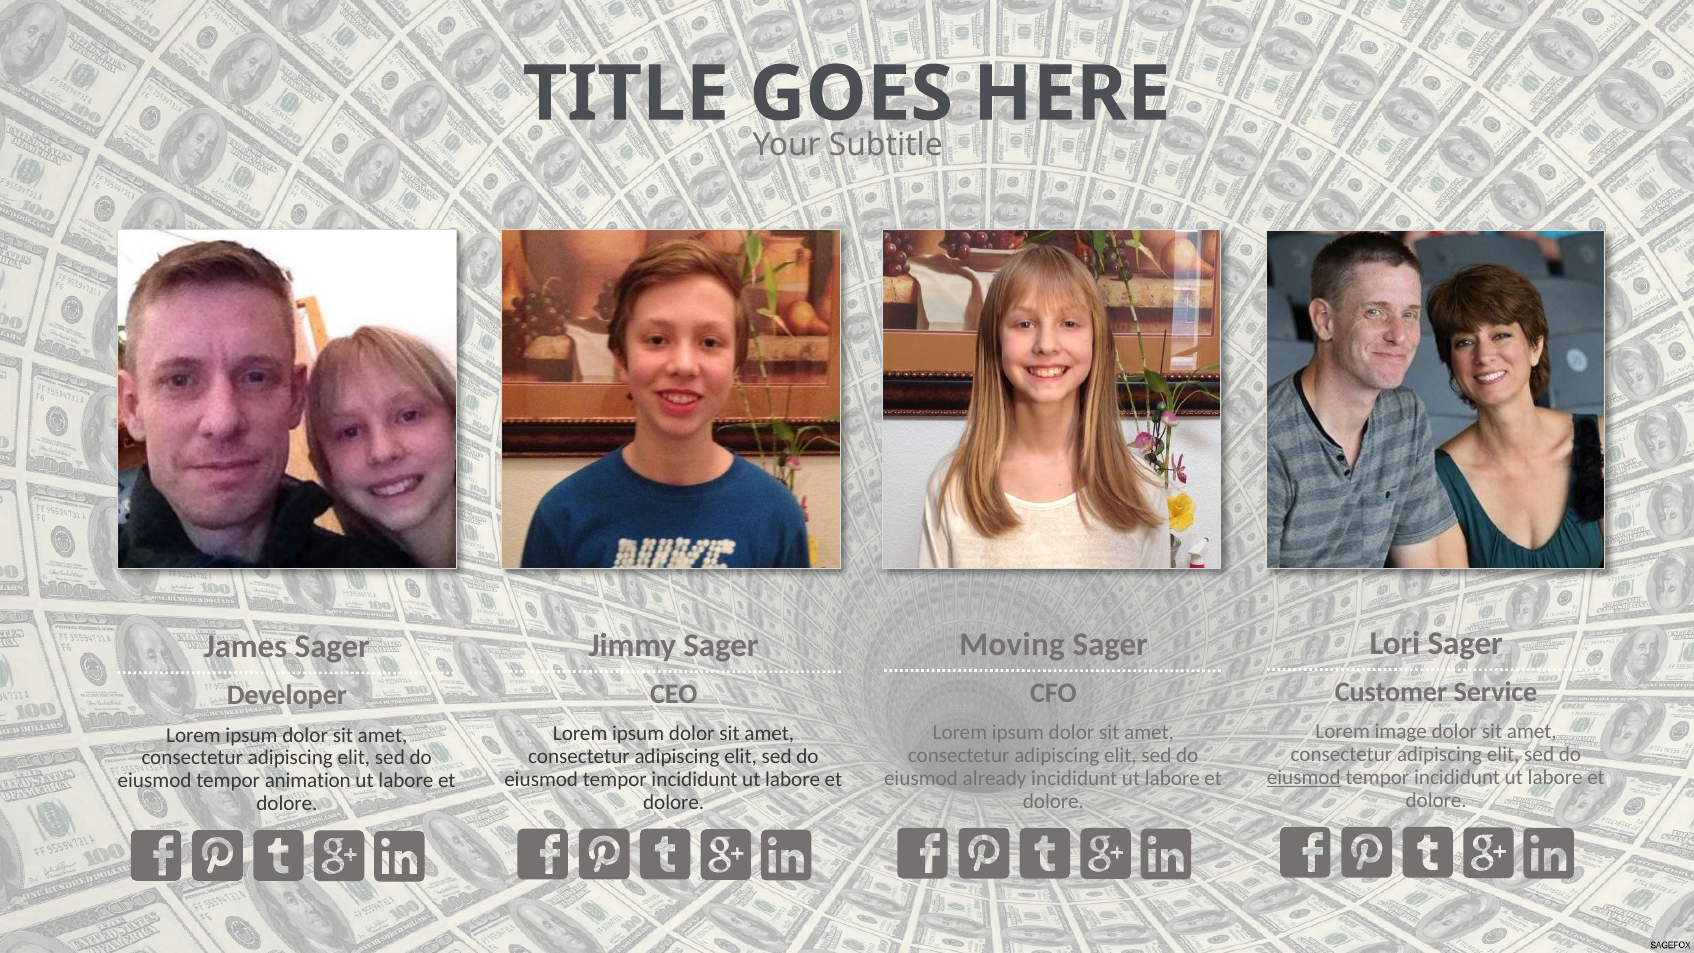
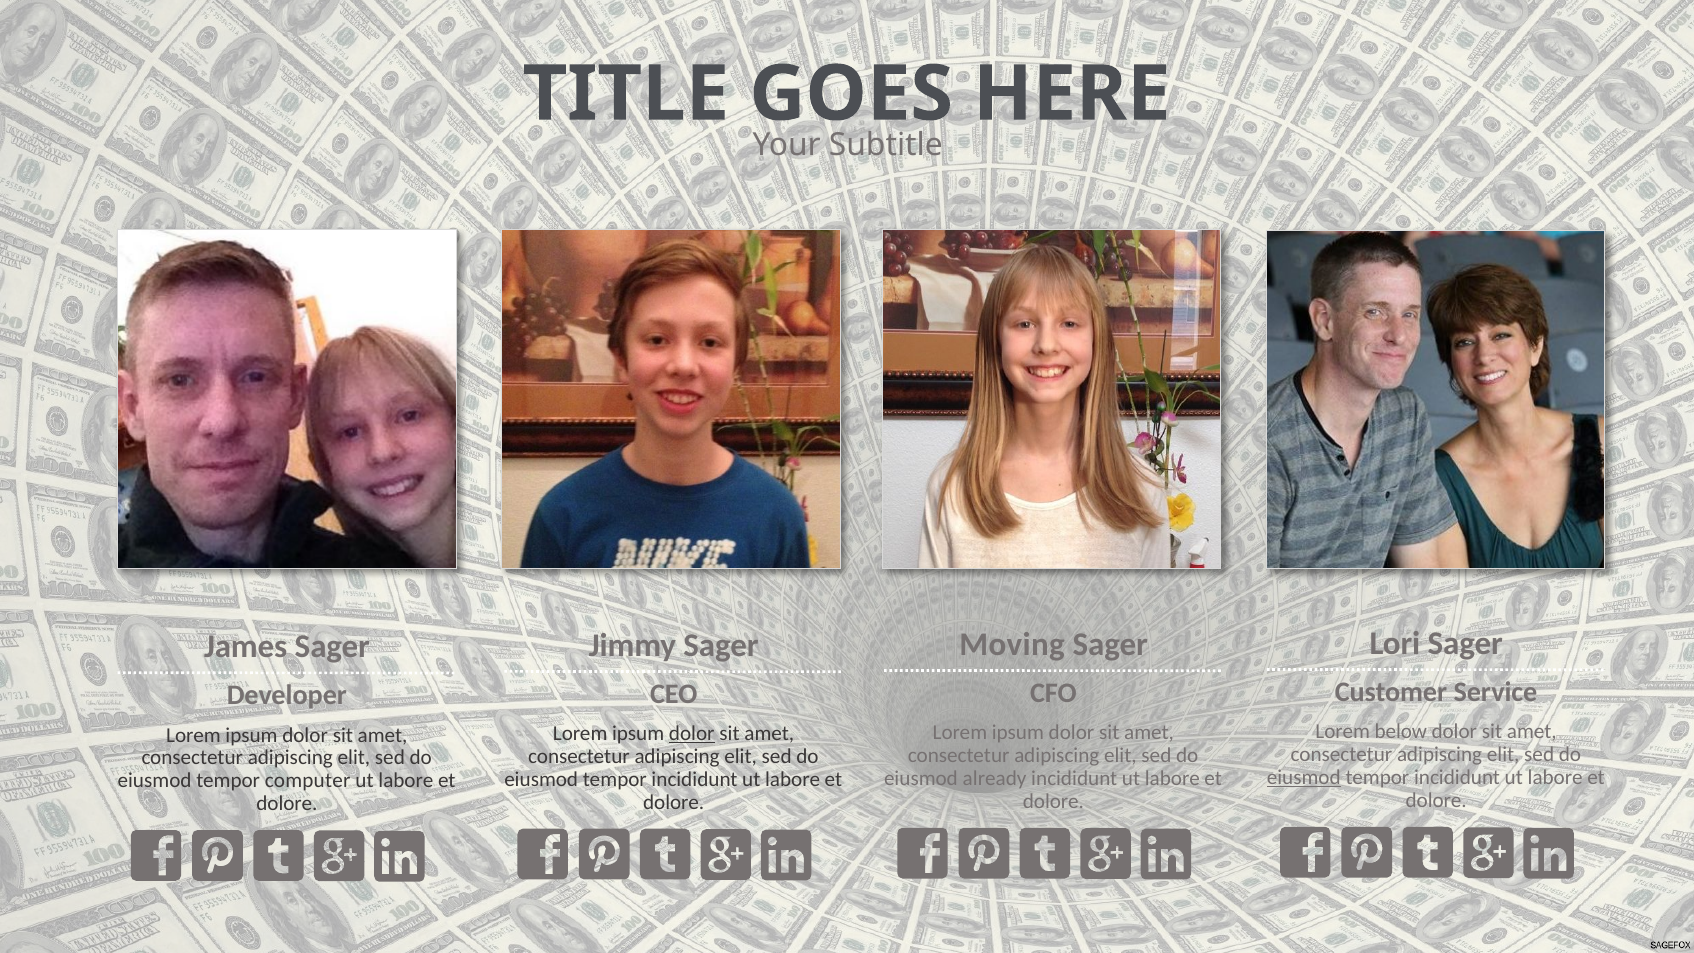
image: image -> below (1401, 732)
dolor underline: none -> present (692, 734)
animation: animation -> computer (308, 781)
